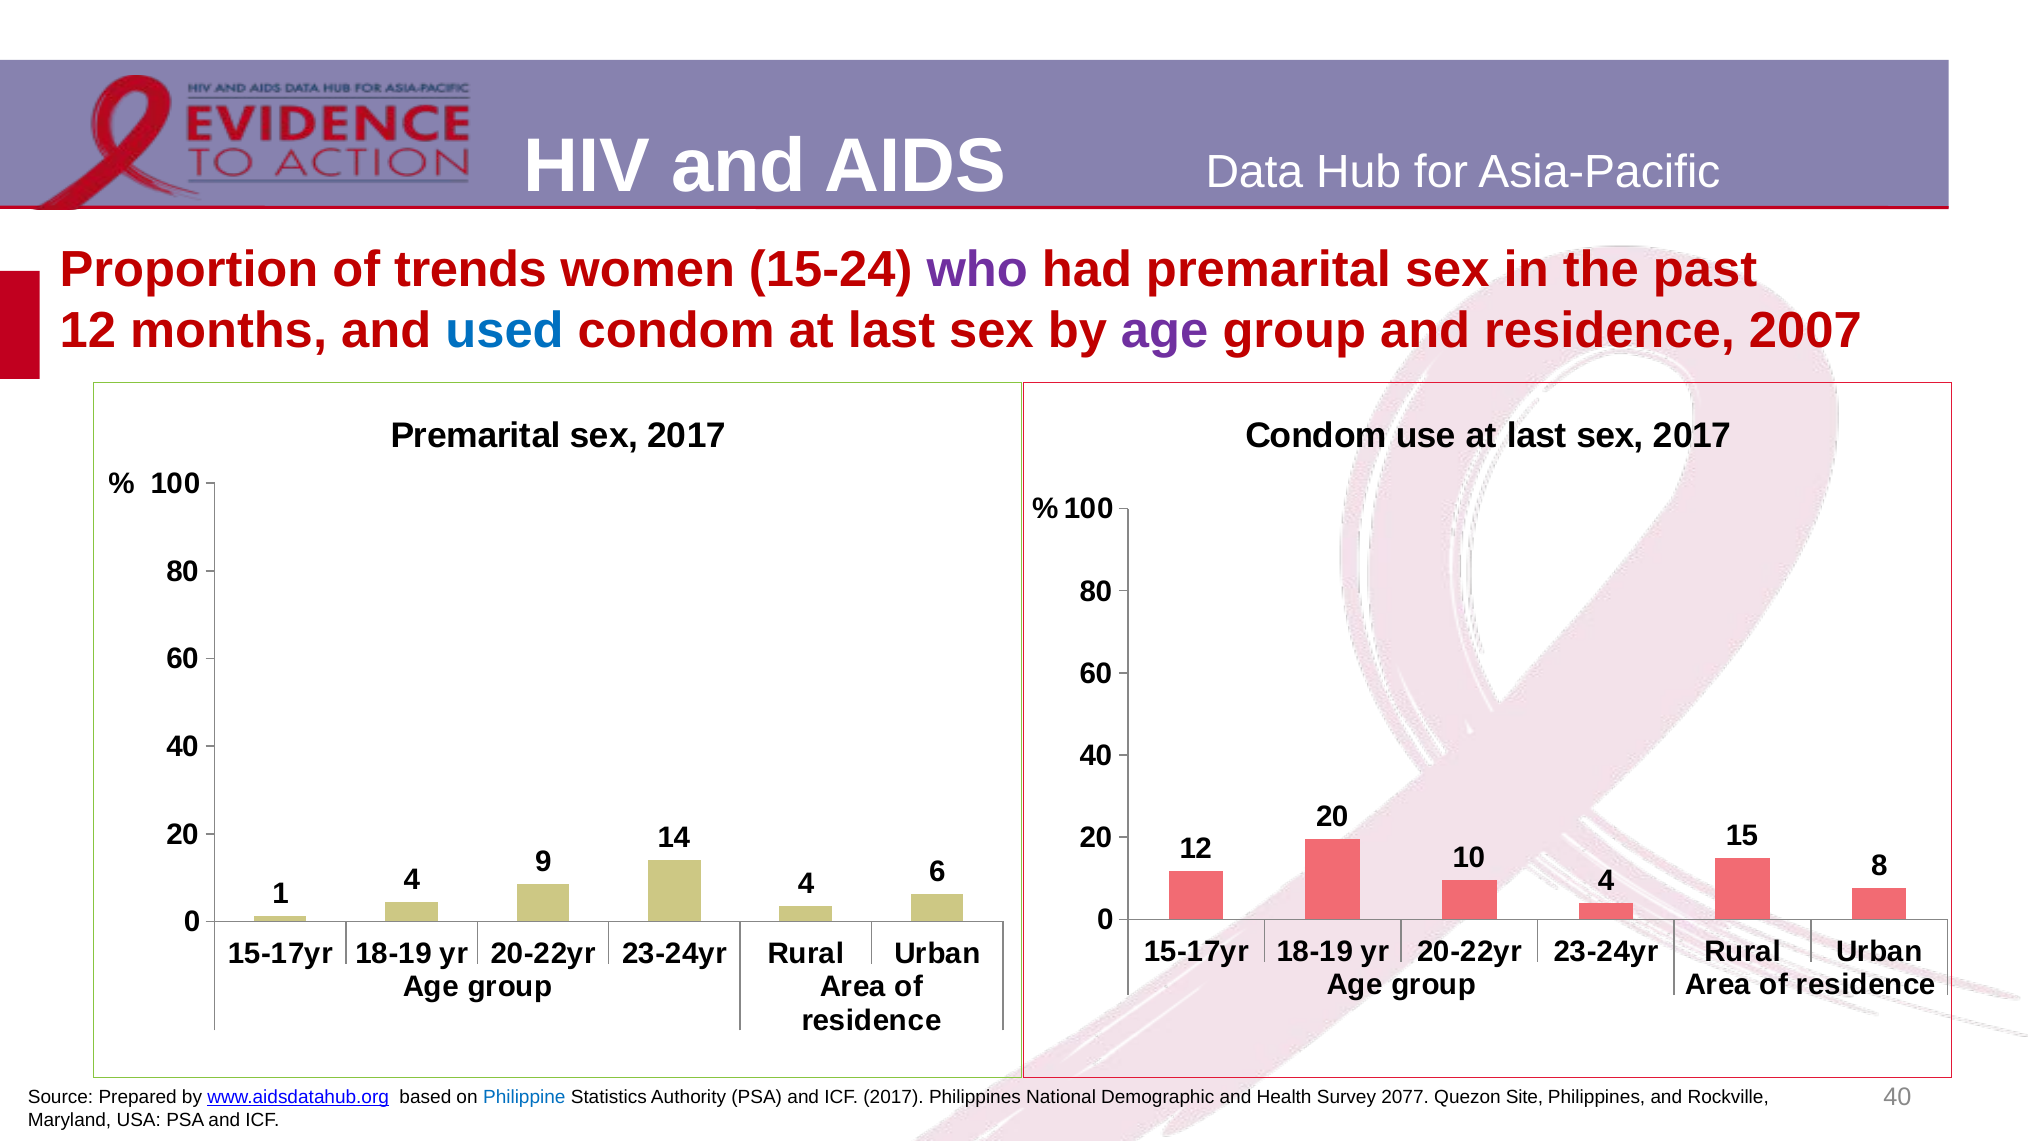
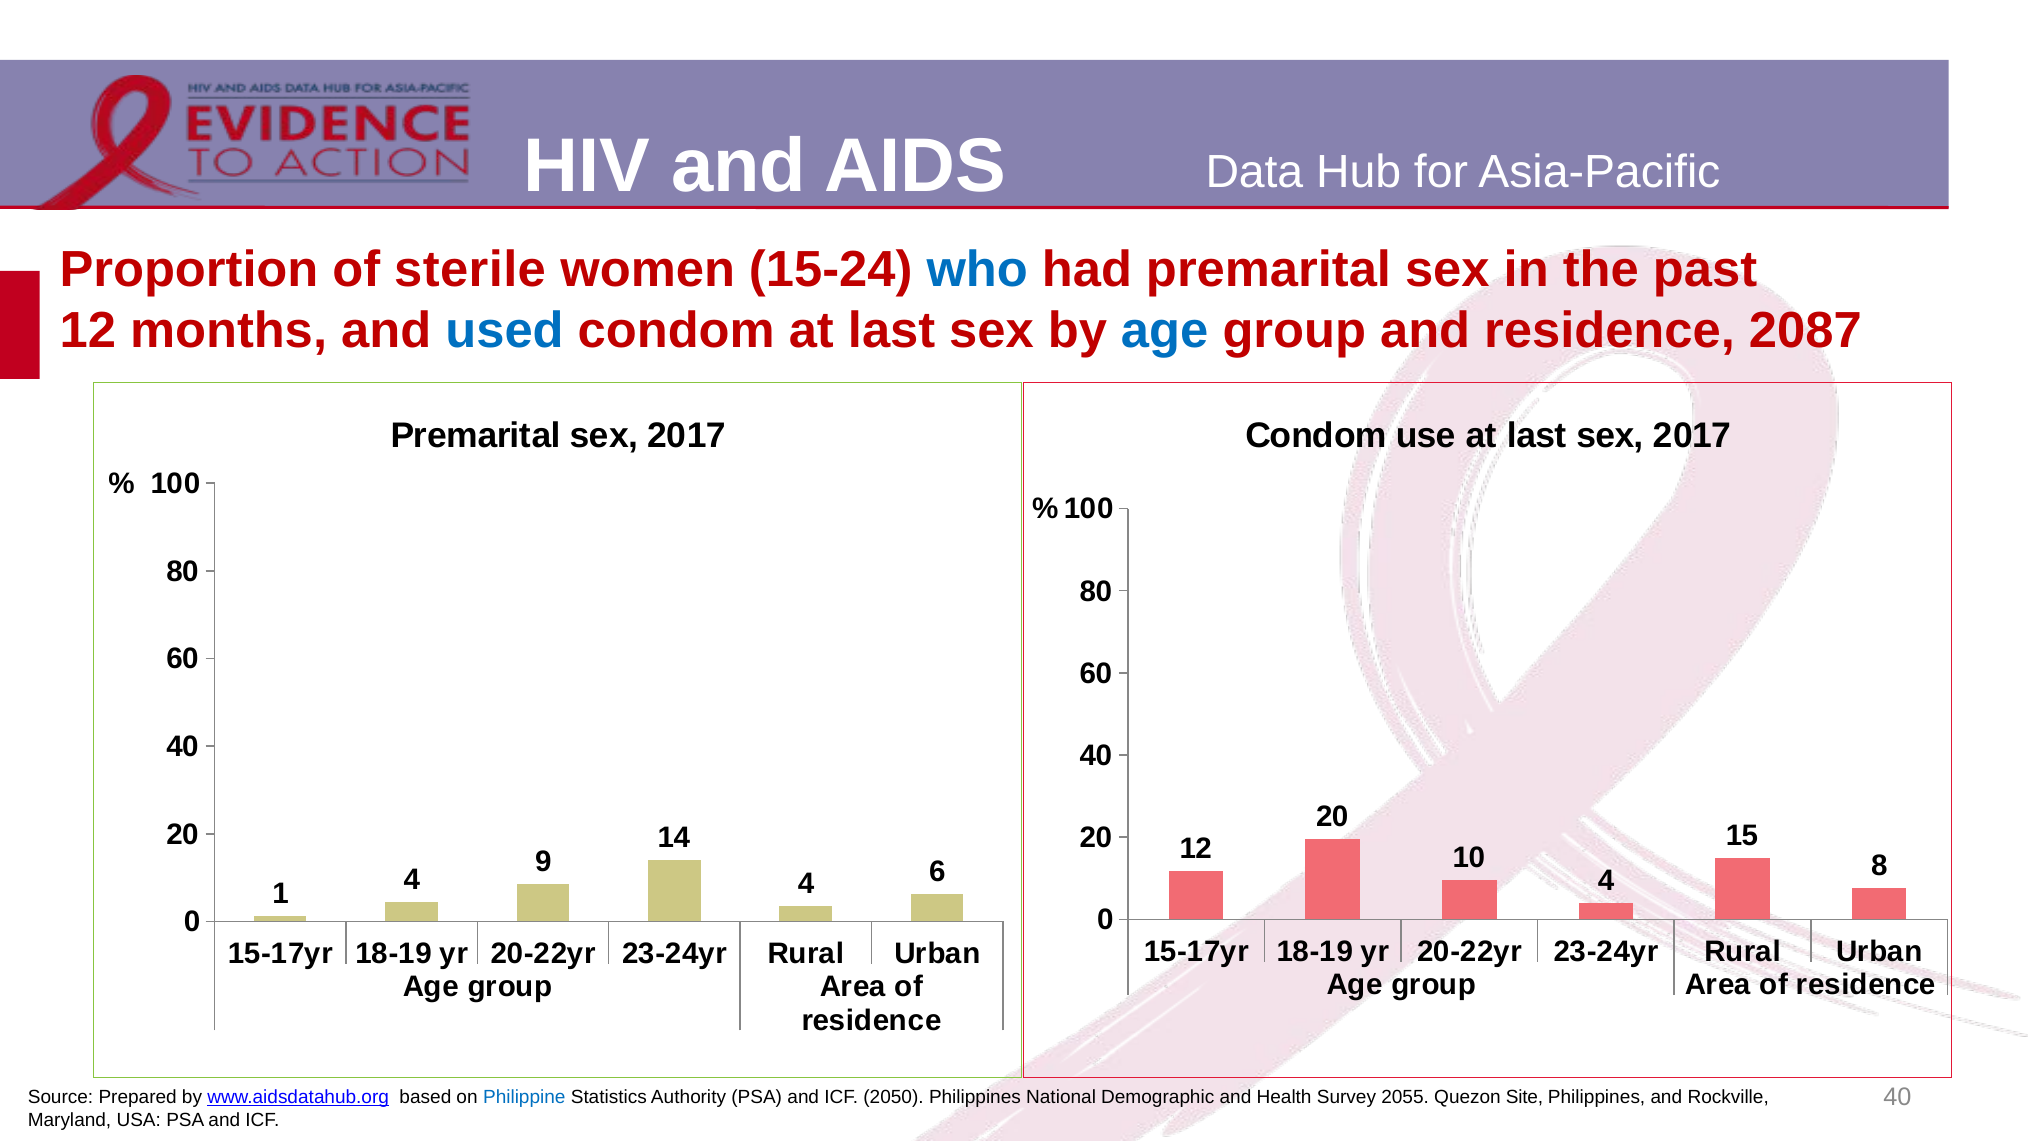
trends: trends -> sterile (470, 270)
who colour: purple -> blue (977, 270)
age colour: purple -> blue (1165, 331)
2007: 2007 -> 2087 (1805, 331)
ICF 2017: 2017 -> 2050 (894, 1097)
2077: 2077 -> 2055 (1405, 1097)
